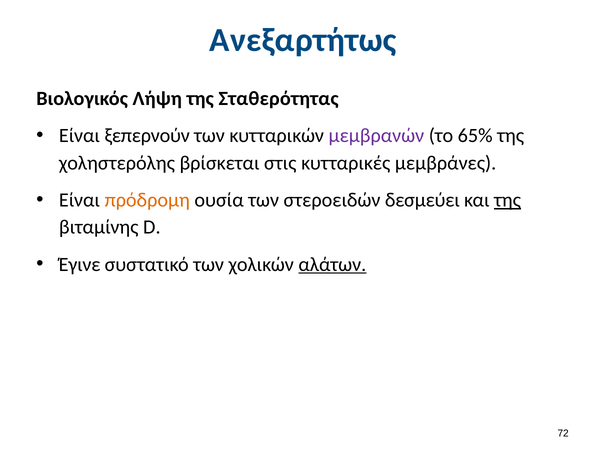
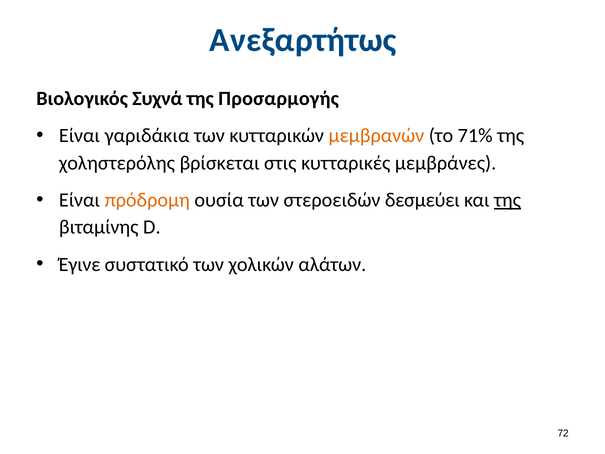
Λήψη: Λήψη -> Συχνά (157, 99)
Σταθερότητας: Σταθερότητας -> Προσαρμογής (279, 99)
ξεπερνούν: ξεπερνούν -> γαριδάκια (147, 136)
μεμβρανών colour: purple -> orange (376, 136)
65%: 65% -> 71% (475, 136)
αλάτων underline: present -> none (332, 264)
